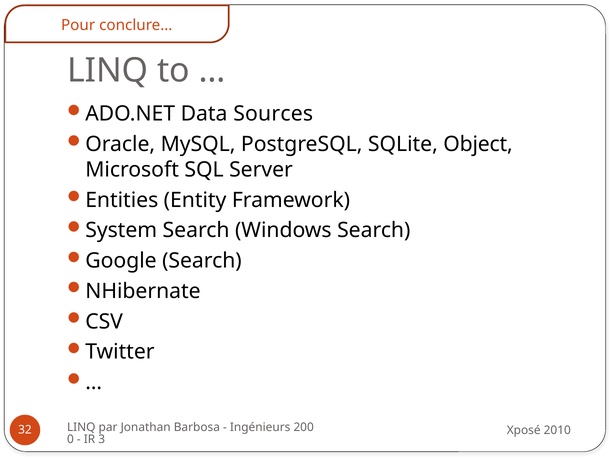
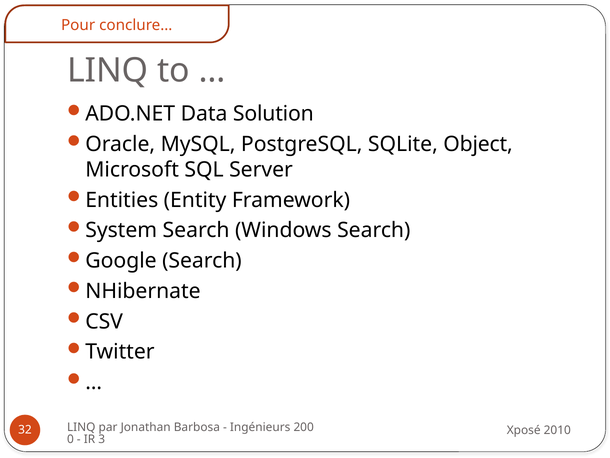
Sources: Sources -> Solution (273, 114)
